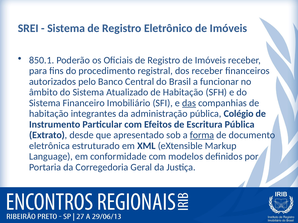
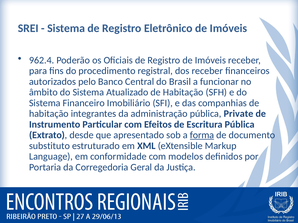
850.1: 850.1 -> 962.4 (42, 60)
das underline: present -> none (189, 103)
Colégio: Colégio -> Private (238, 114)
eletrônica: eletrônica -> substituto (49, 146)
